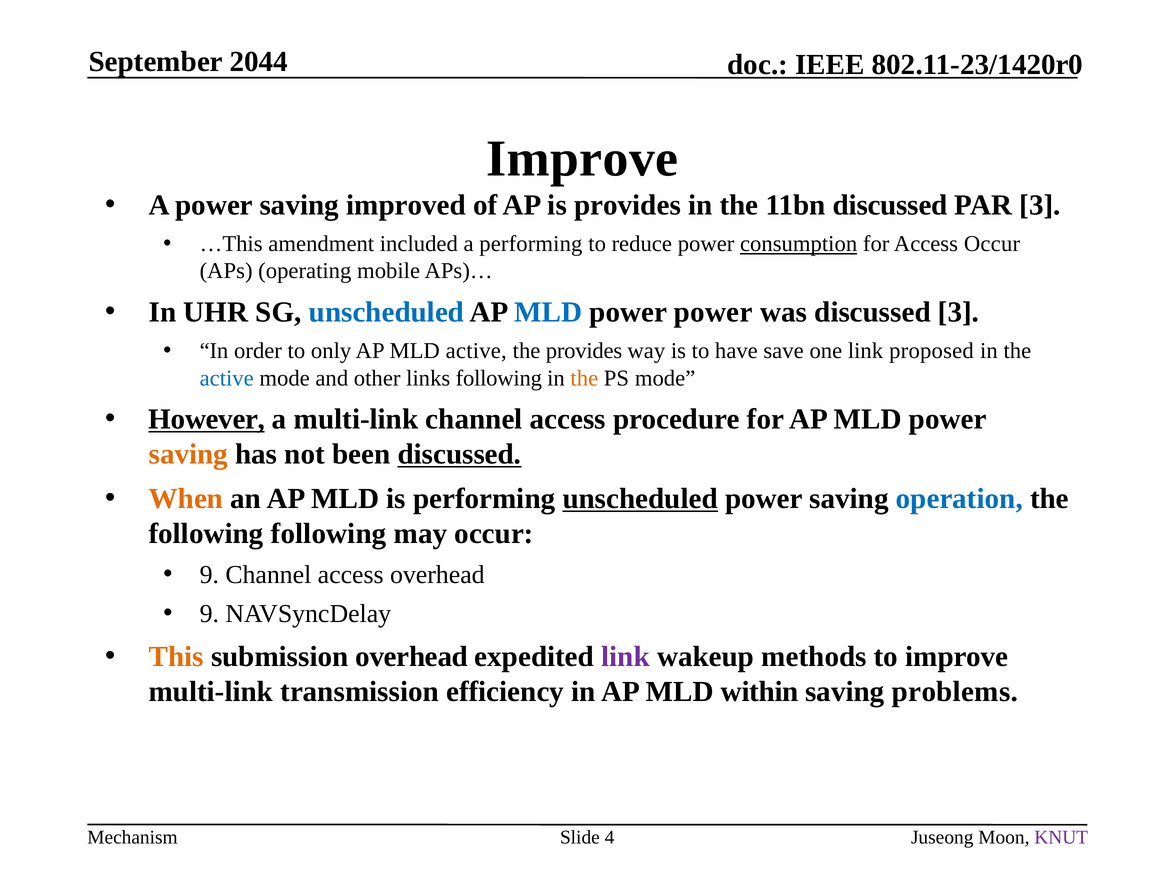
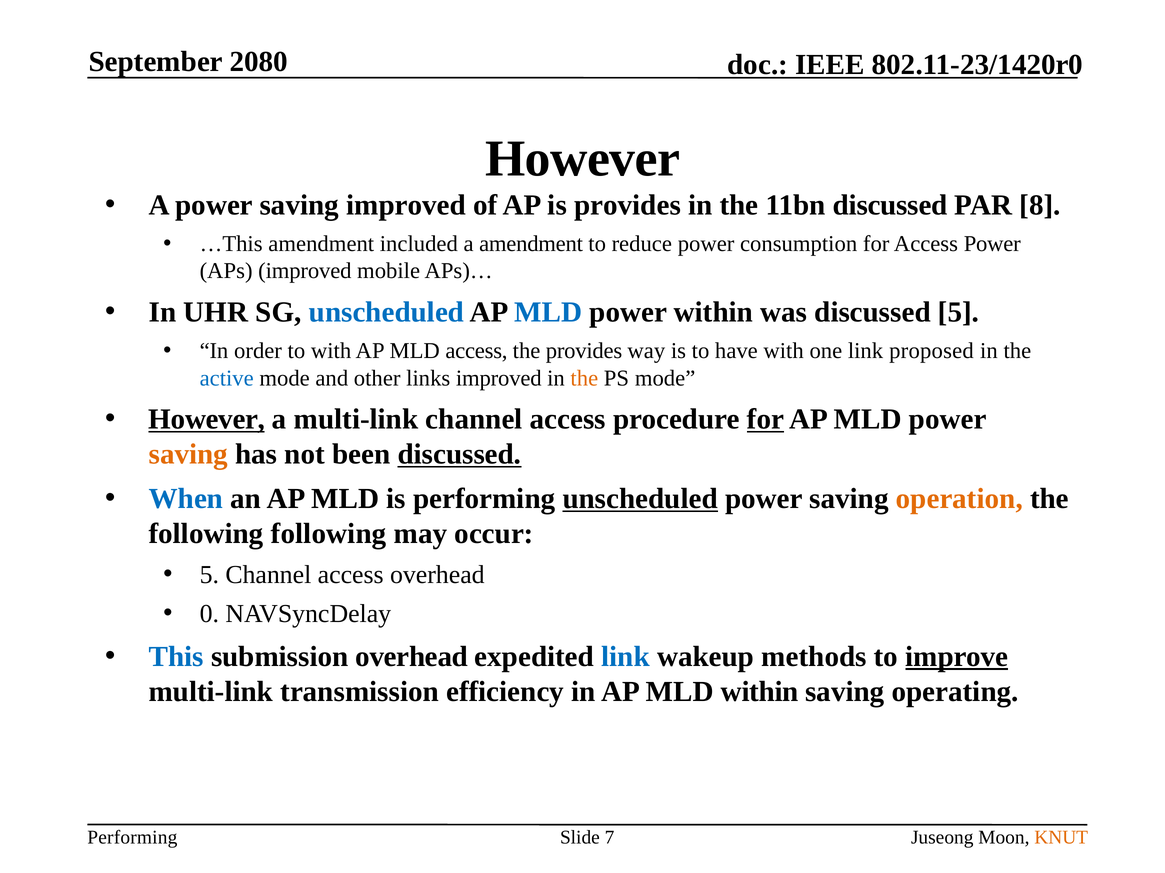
2044: 2044 -> 2080 (259, 62)
Improve: Improve -> However (583, 159)
PAR 3: 3 -> 8 (1040, 205)
a performing: performing -> amendment (531, 244)
consumption underline: present -> none (799, 244)
Access Occur: Occur -> Power (992, 244)
APs operating: operating -> improved (305, 271)
power power: power -> within (713, 313)
discussed 3: 3 -> 5 (959, 313)
to only: only -> with (331, 351)
MLD active: active -> access (476, 351)
have save: save -> with (784, 351)
links following: following -> improved (499, 378)
for underline: none -> present (765, 420)
When colour: orange -> blue (186, 499)
operation colour: blue -> orange (959, 499)
9: 9 -> 5 (209, 575)
9: 9 -> 0 (209, 614)
This colour: orange -> blue (176, 657)
link colour: purple -> blue (626, 657)
improve underline: none -> present (957, 657)
problems: problems -> operating (955, 692)
Mechanism: Mechanism -> Performing (132, 838)
4: 4 -> 7 (610, 838)
KNUT colour: purple -> orange (1061, 838)
